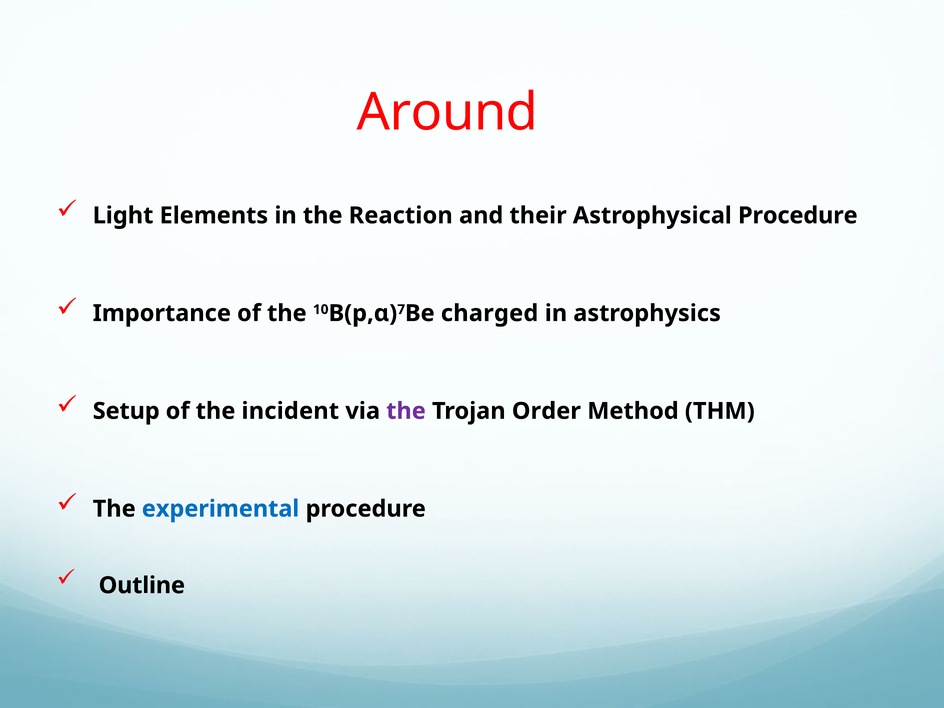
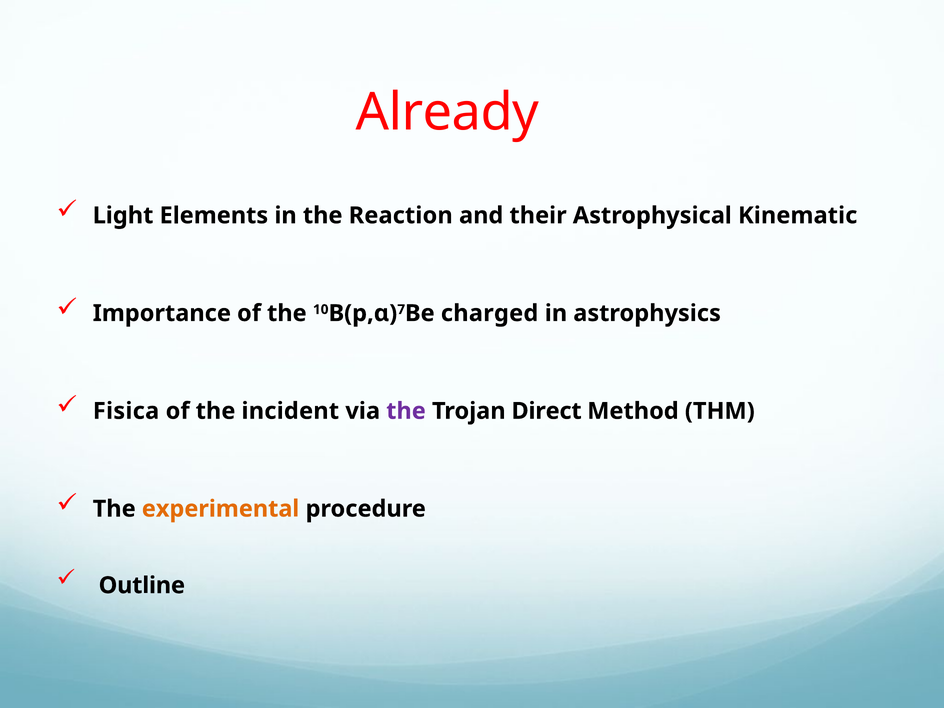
Around: Around -> Already (447, 112)
Astrophysical Procedure: Procedure -> Kinematic (798, 216)
Setup: Setup -> Fisica (126, 411)
Order: Order -> Direct (547, 411)
experimental colour: blue -> orange (221, 509)
